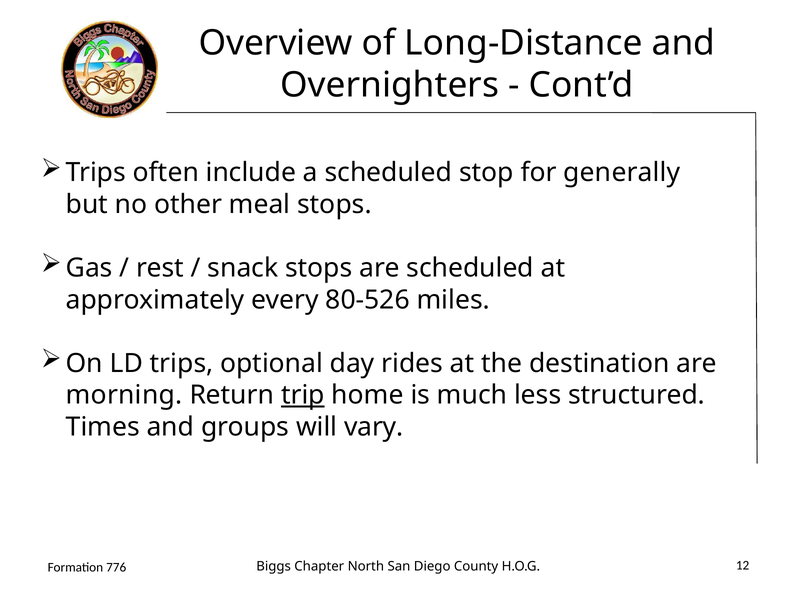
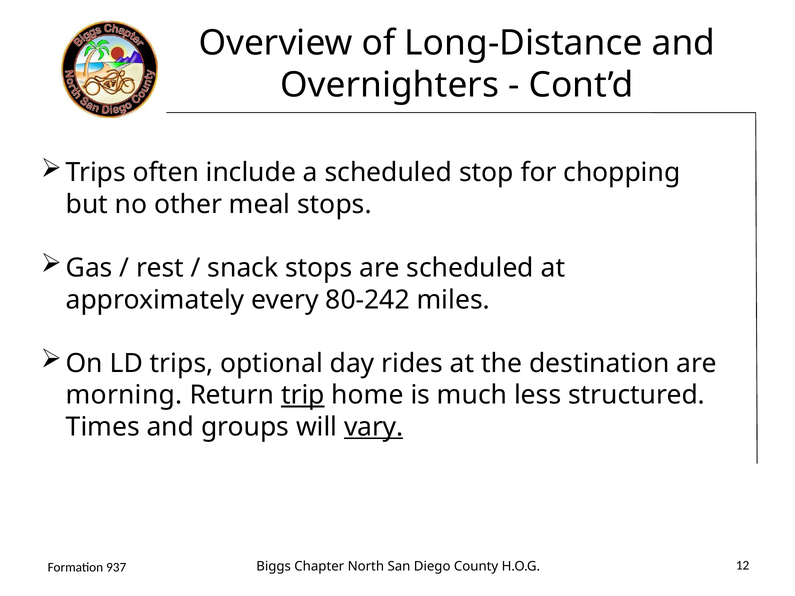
generally: generally -> chopping (622, 173)
80-526: 80-526 -> 80-242 (368, 300)
vary underline: none -> present (374, 427)
776: 776 -> 937 (116, 568)
